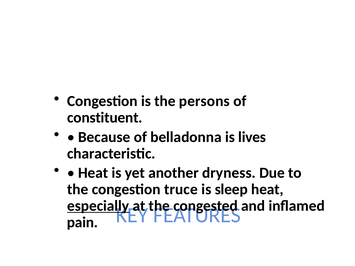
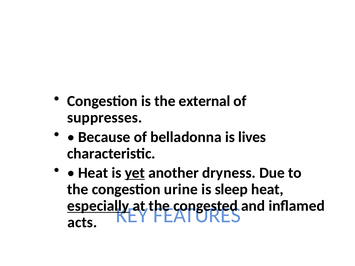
persons: persons -> external (204, 101)
constituent: constituent -> suppresses (105, 118)
yet underline: none -> present (135, 173)
truce: truce -> urine (181, 190)
pain: pain -> acts (82, 223)
